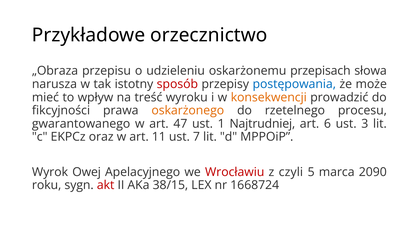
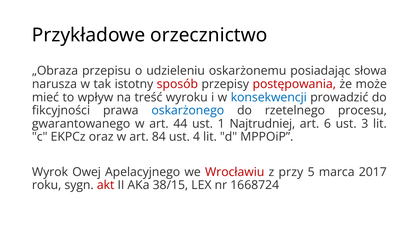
przepisach: przepisach -> posiadając (320, 71)
postępowania colour: blue -> red (294, 84)
konsekwencji colour: orange -> blue (269, 97)
oskarżonego colour: orange -> blue (188, 110)
47: 47 -> 44 (180, 124)
11: 11 -> 84 (159, 137)
7: 7 -> 4 (196, 137)
czyli: czyli -> przy (291, 172)
2090: 2090 -> 2017 (373, 172)
